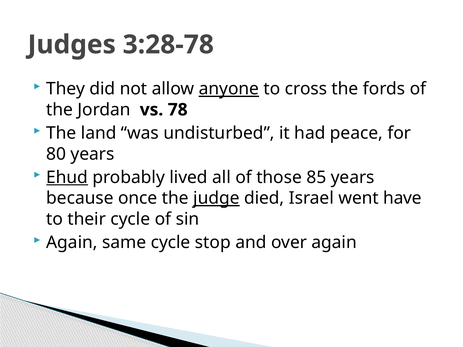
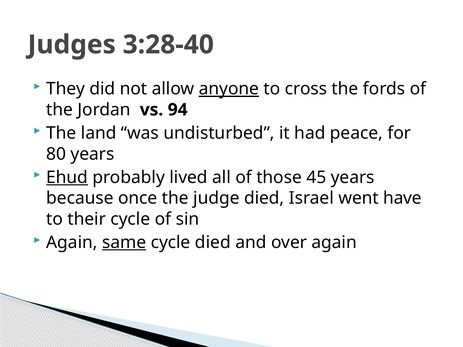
3:28-78: 3:28-78 -> 3:28-40 (168, 45)
78: 78 -> 94 (178, 110)
85: 85 -> 45 (316, 177)
judge underline: present -> none (216, 198)
same underline: none -> present (124, 243)
cycle stop: stop -> died (213, 243)
